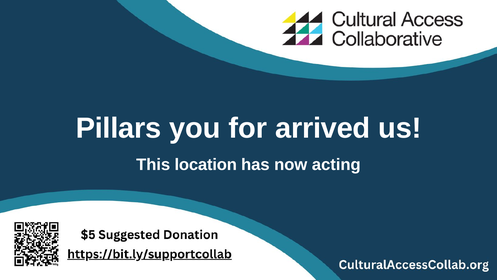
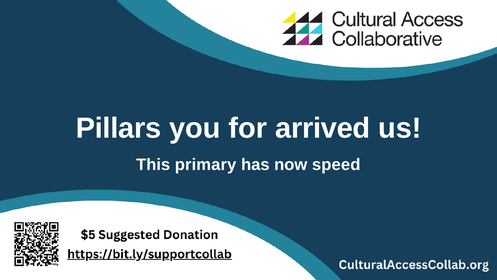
location: location -> primary (206, 165)
acting: acting -> speed (336, 165)
